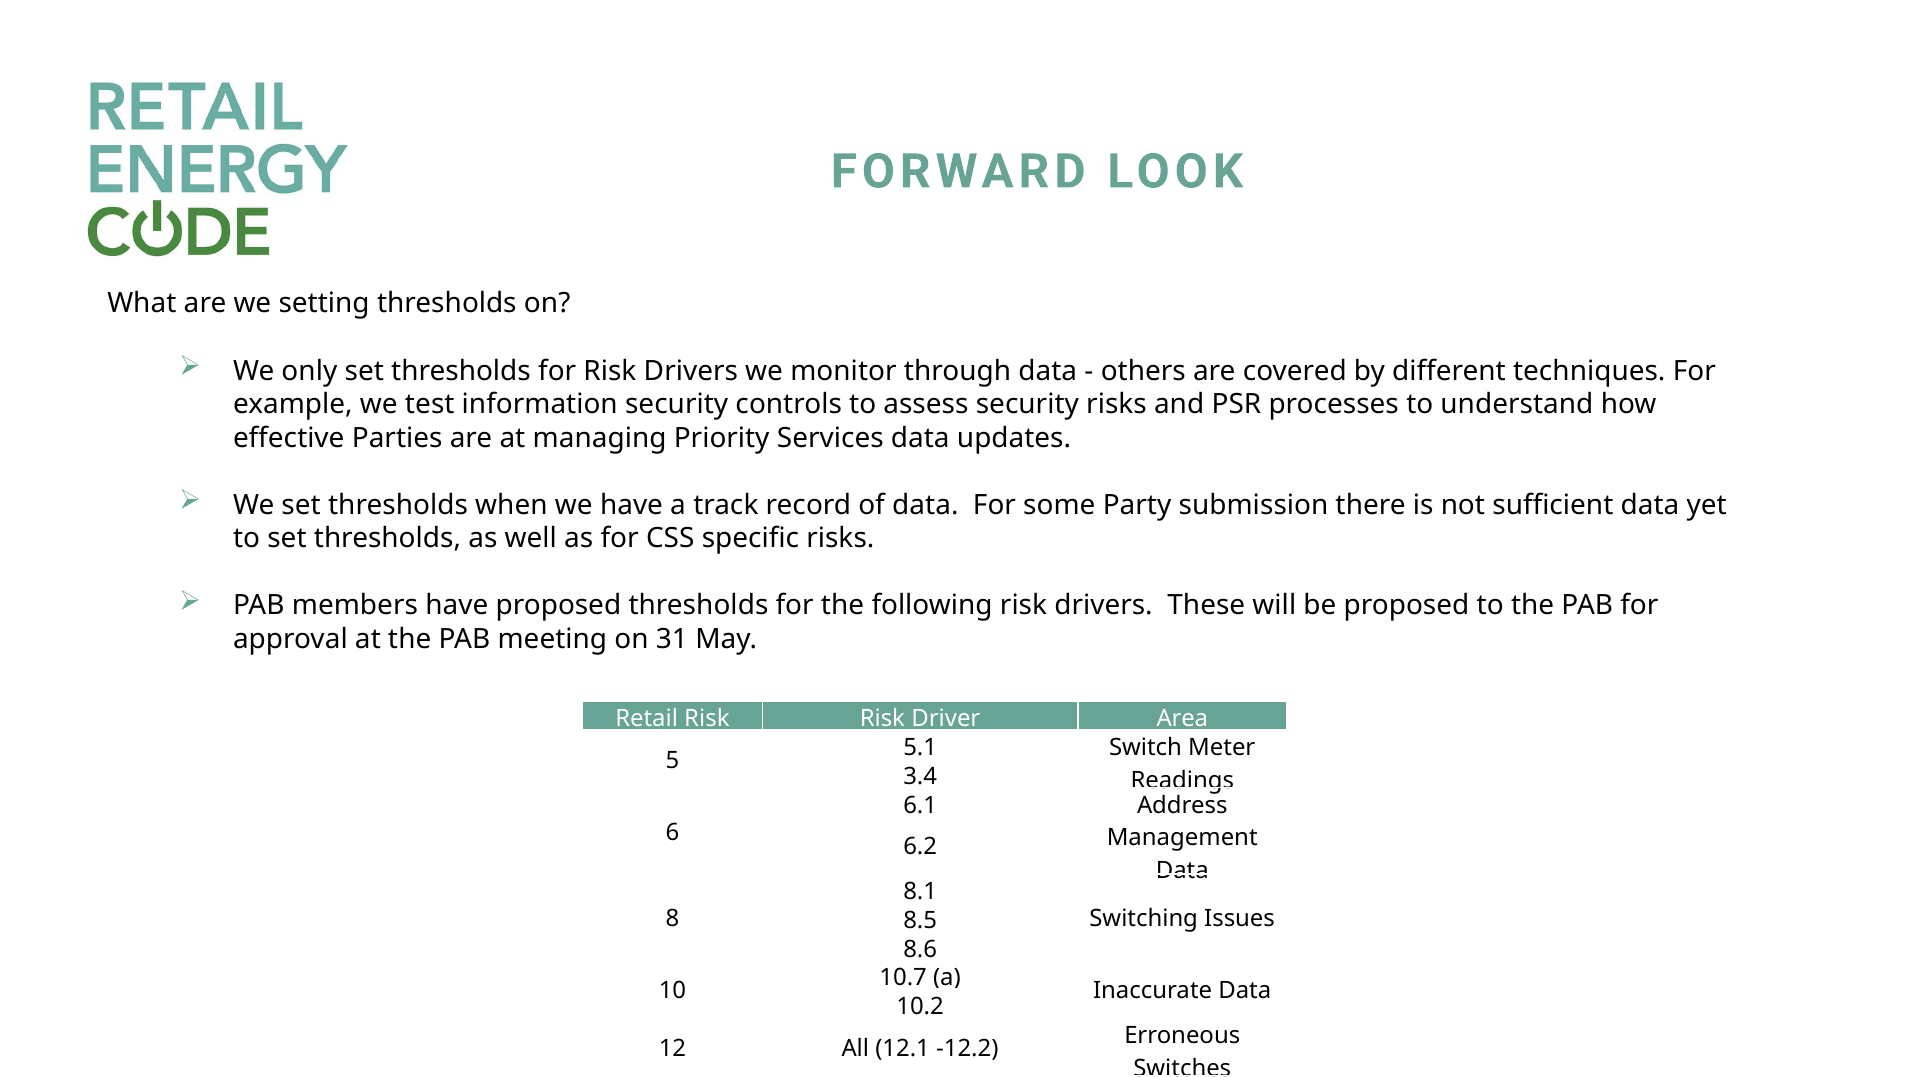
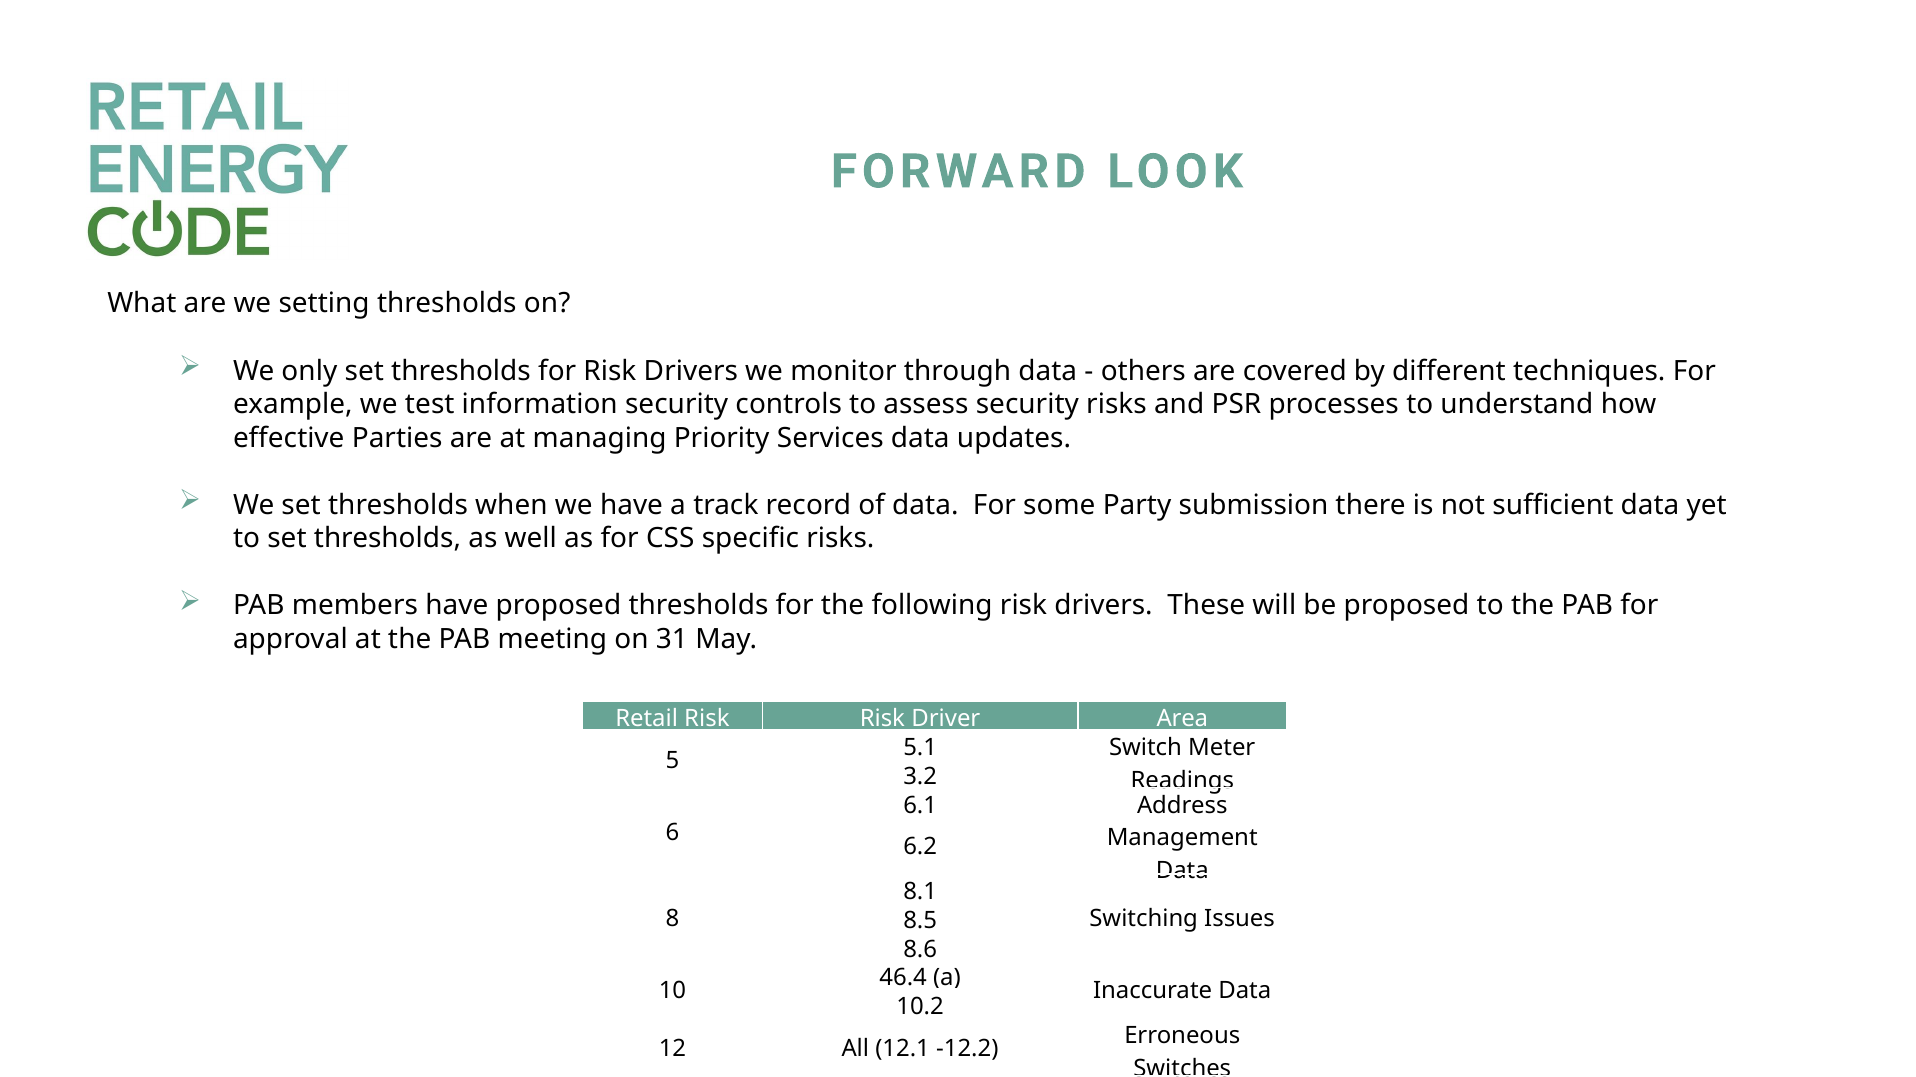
3.4: 3.4 -> 3.2 (920, 777)
10.7: 10.7 -> 46.4 (903, 979)
